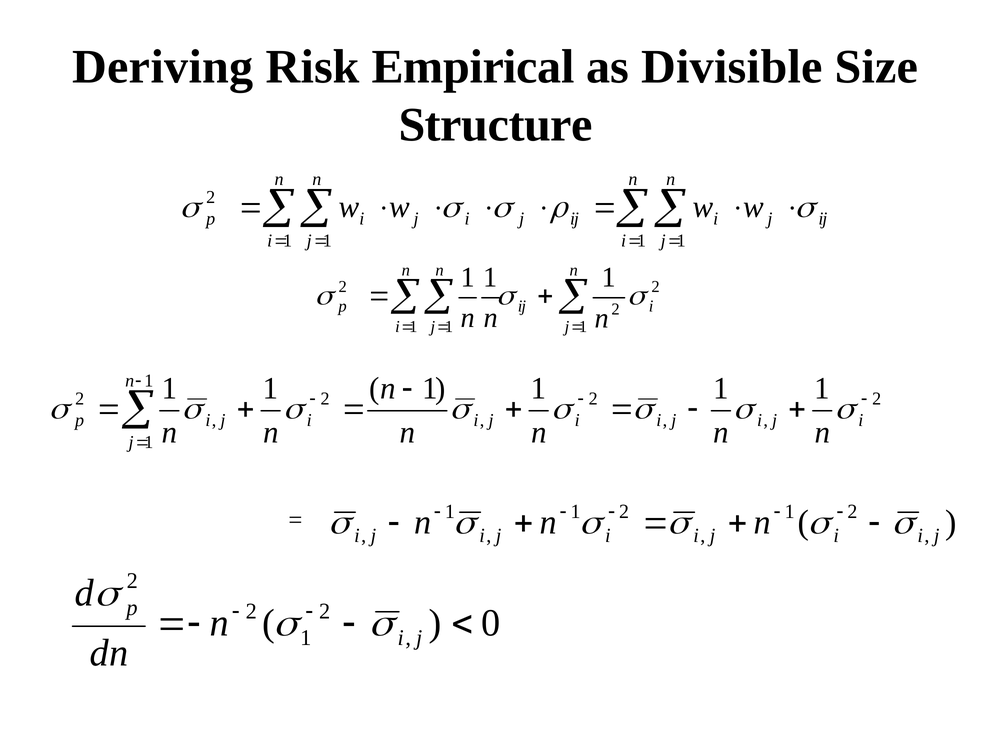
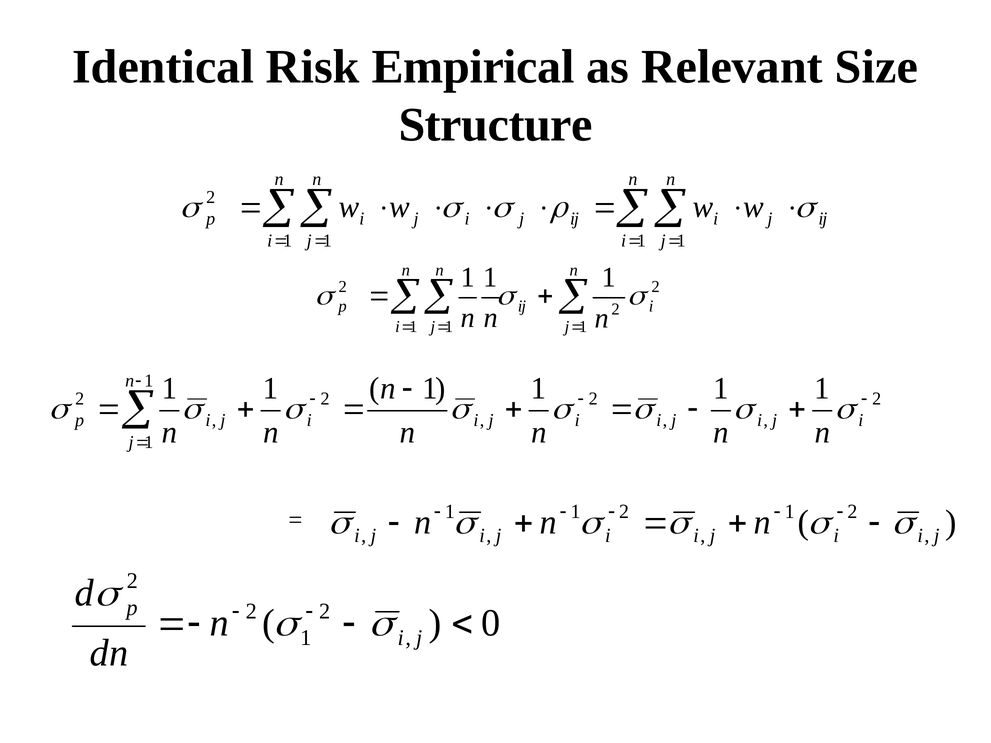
Deriving: Deriving -> Identical (163, 67)
Divisible: Divisible -> Relevant (732, 67)
